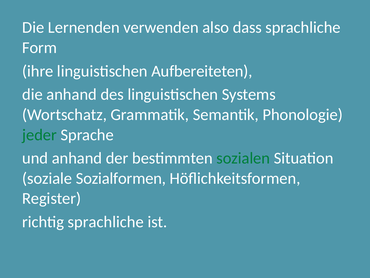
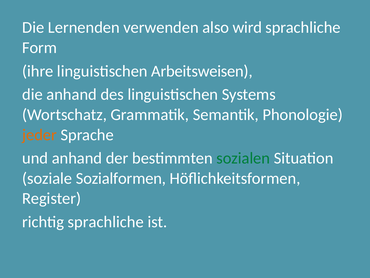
dass: dass -> wird (247, 27)
Aufbereiteten: Aufbereiteten -> Arbeitsweisen (202, 71)
jeder colour: green -> orange (40, 135)
